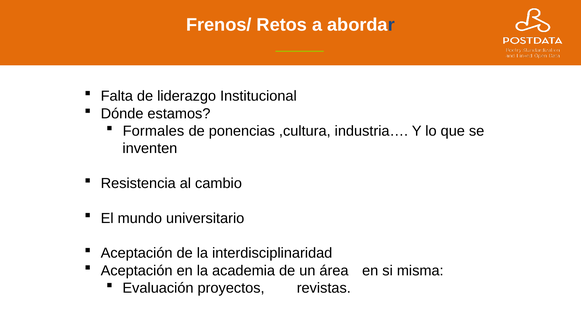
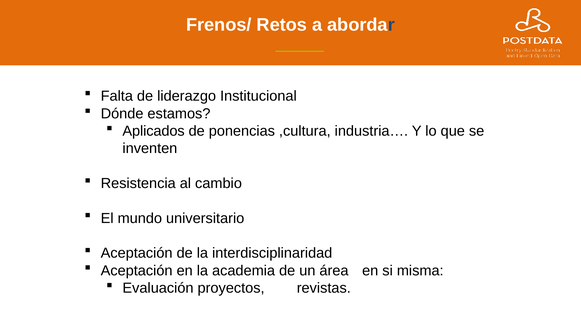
Formales: Formales -> Aplicados (154, 131)
